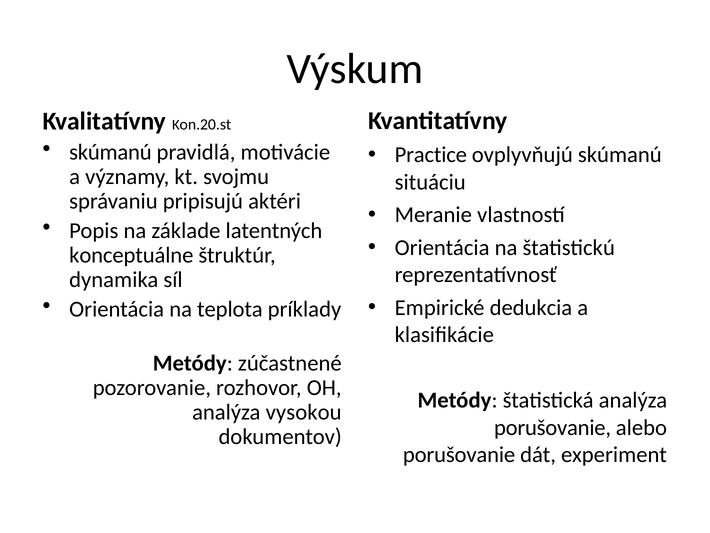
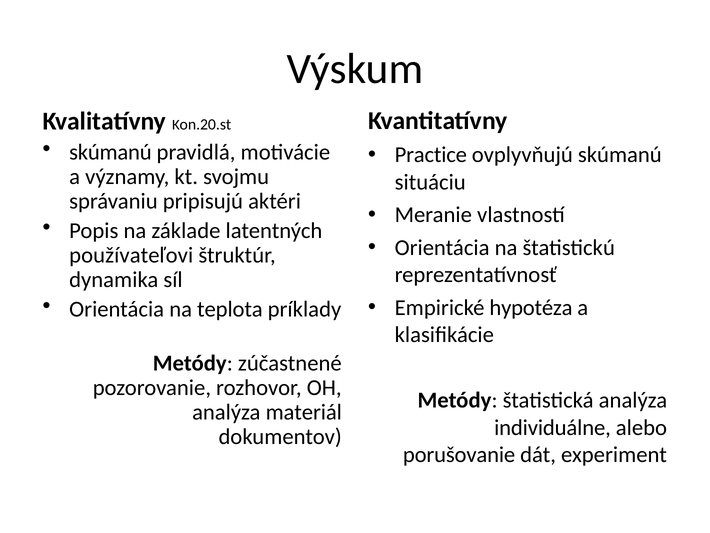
konceptuálne: konceptuálne -> používateľovi (131, 255)
dedukcia: dedukcia -> hypotéza (531, 307)
vysokou: vysokou -> materiál (304, 412)
porušovanie: porušovanie -> individuálne (552, 427)
